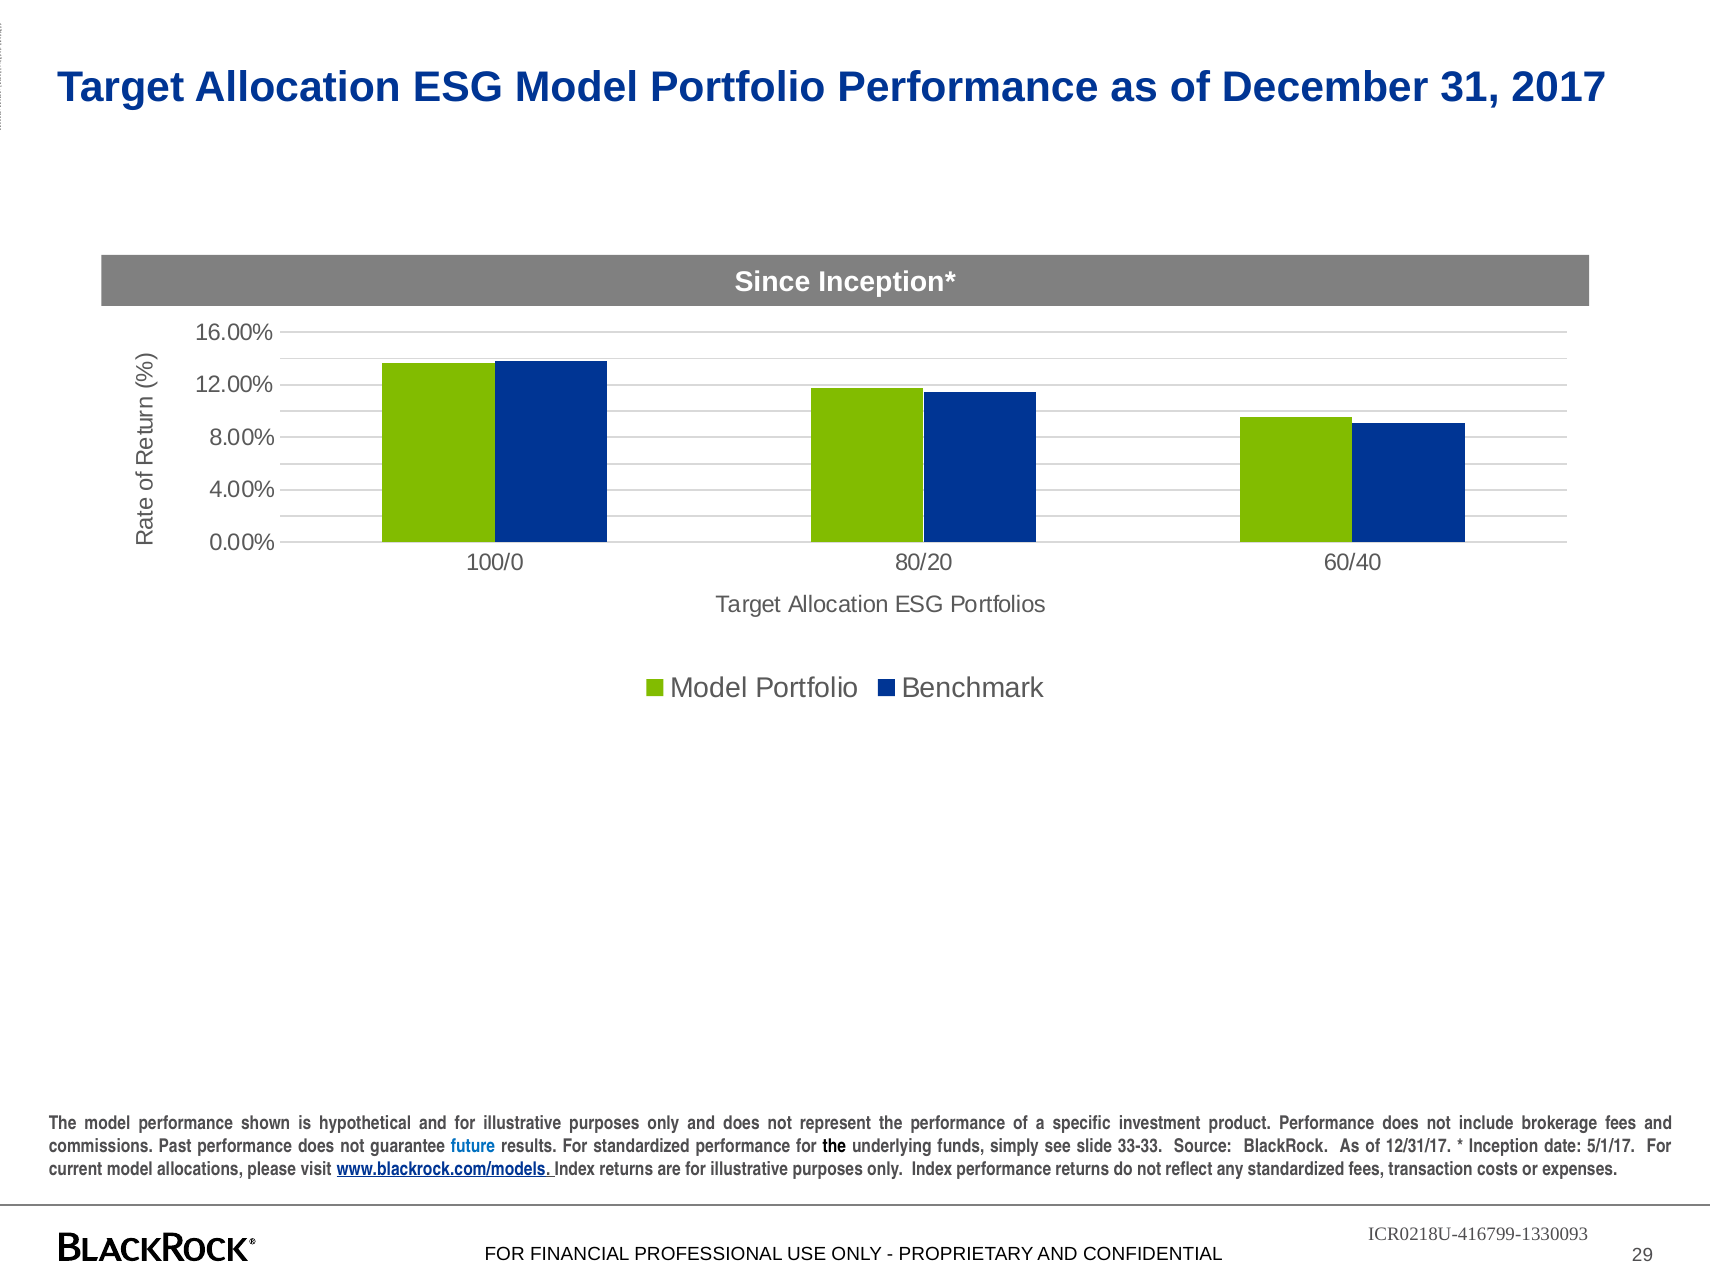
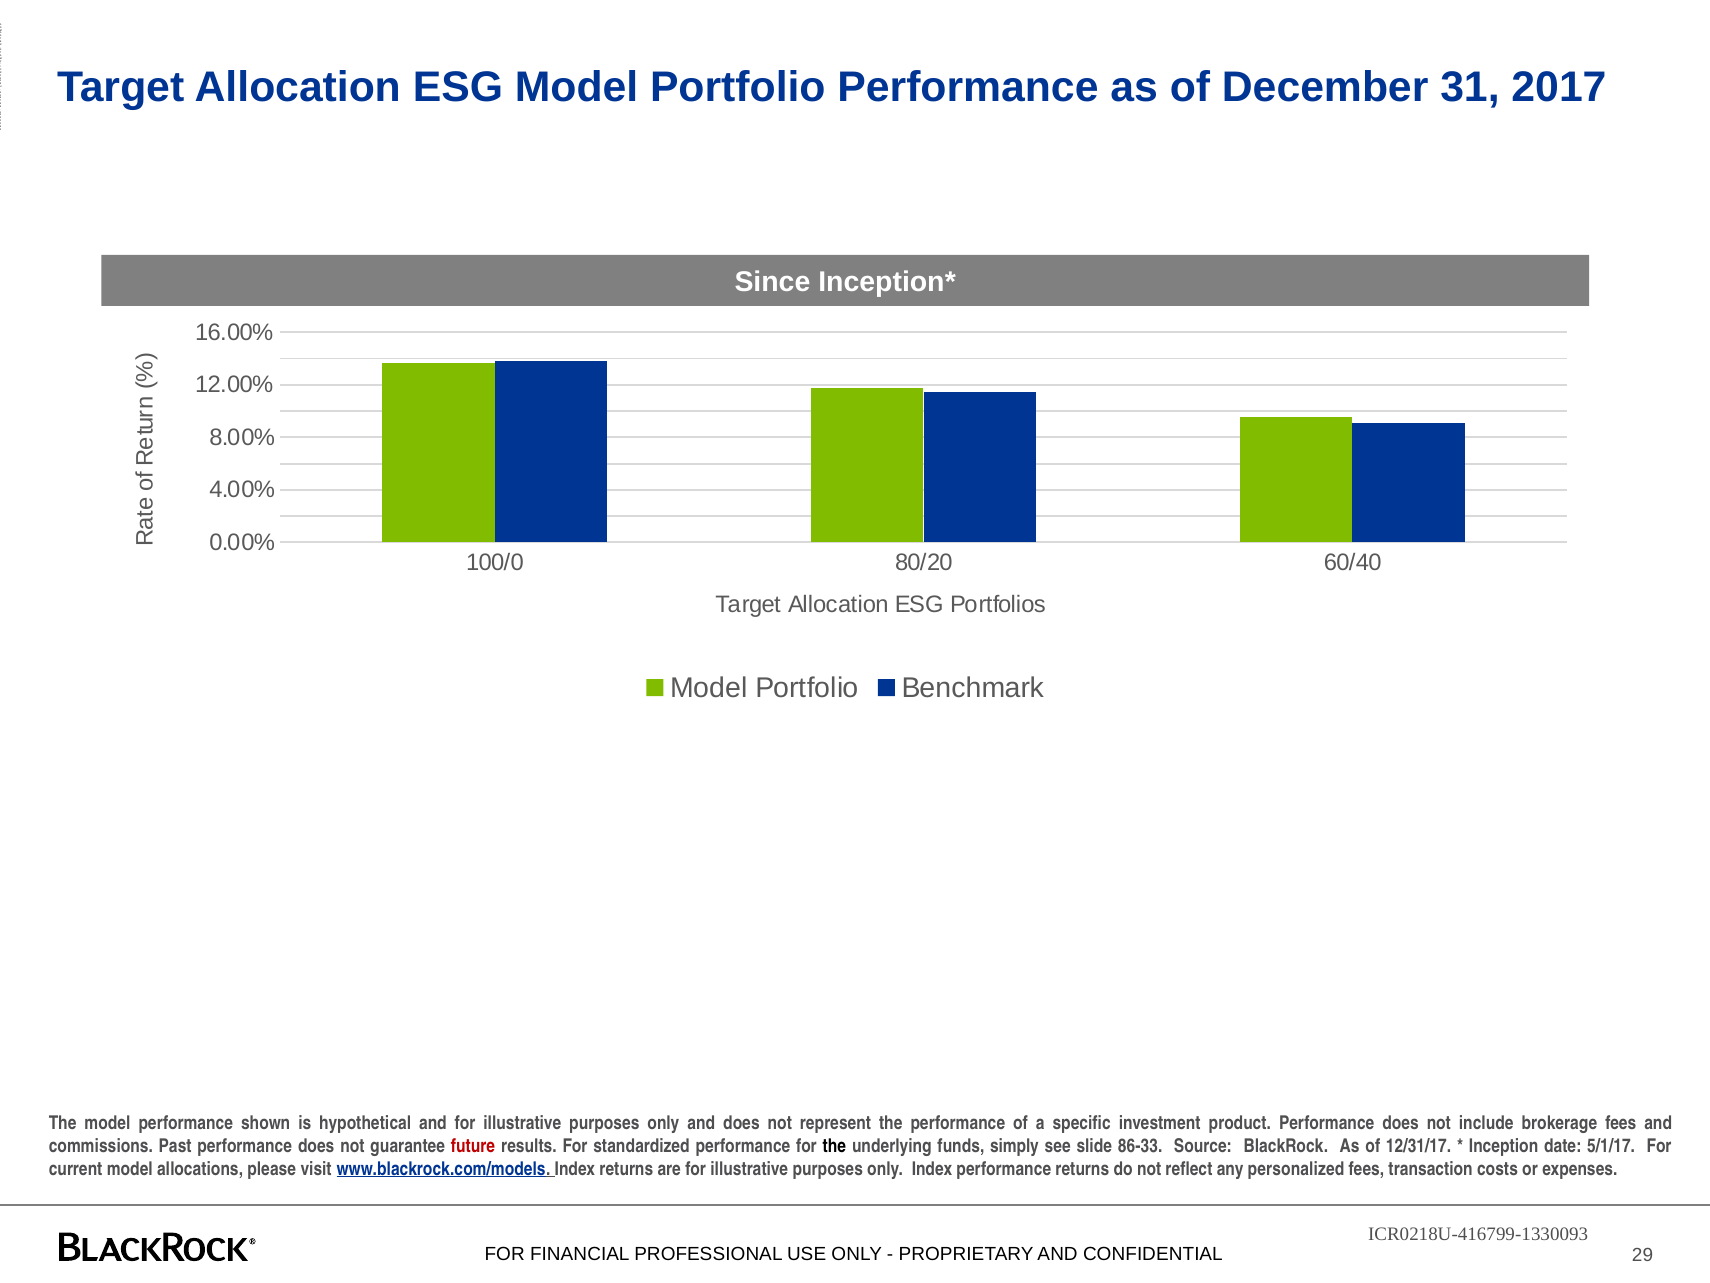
future colour: blue -> red (473, 1146)
33-33: 33-33 -> 86-33 (1140, 1146)
any standardized: standardized -> personalized (1296, 1169)
